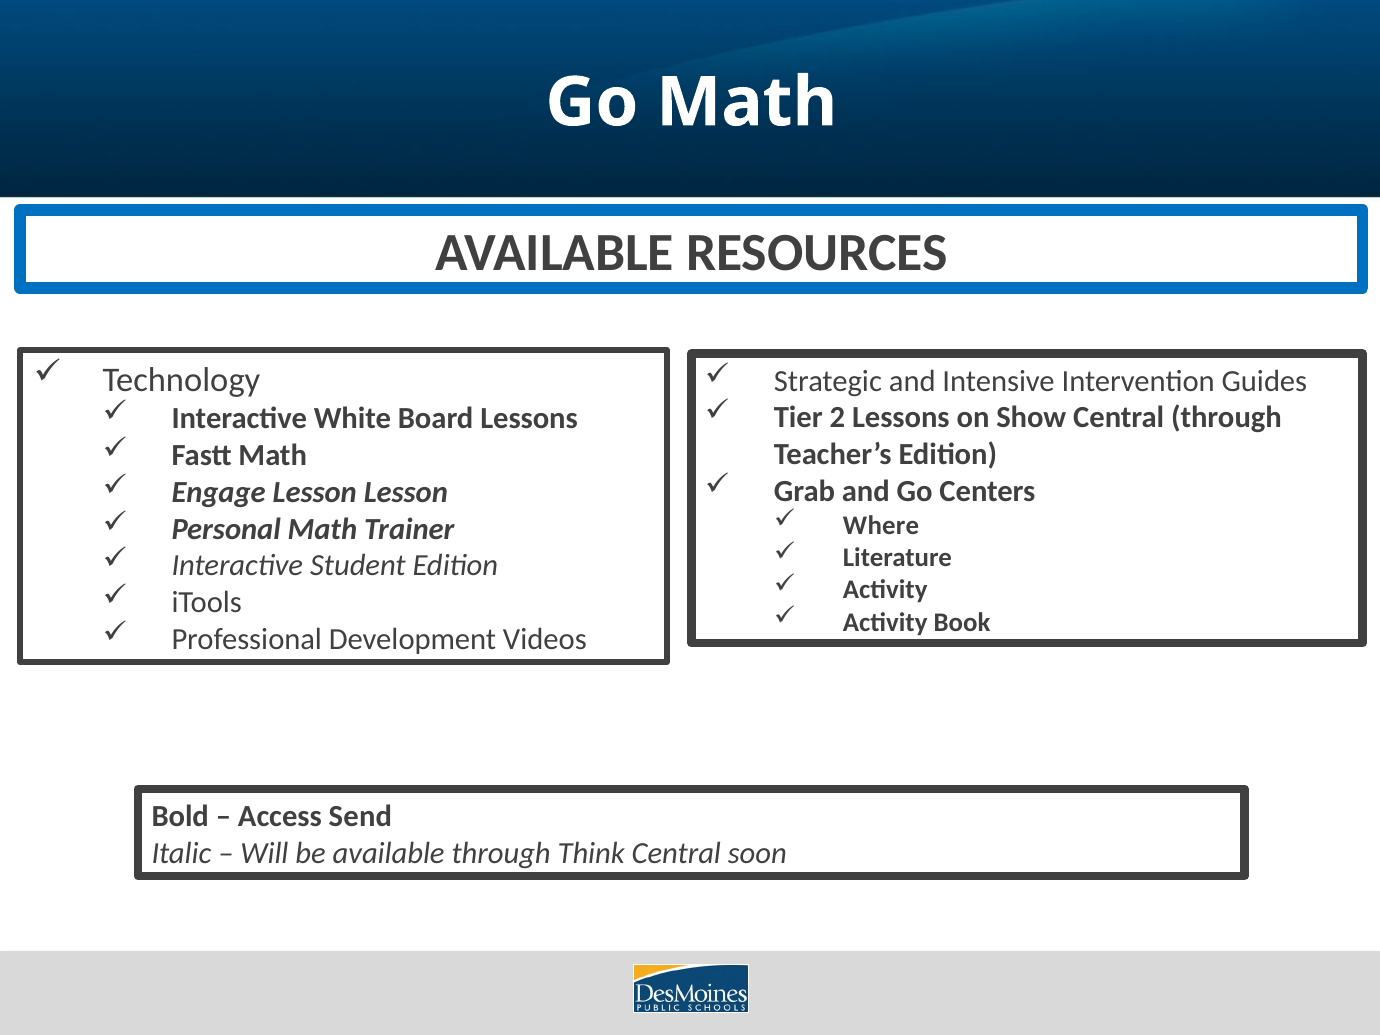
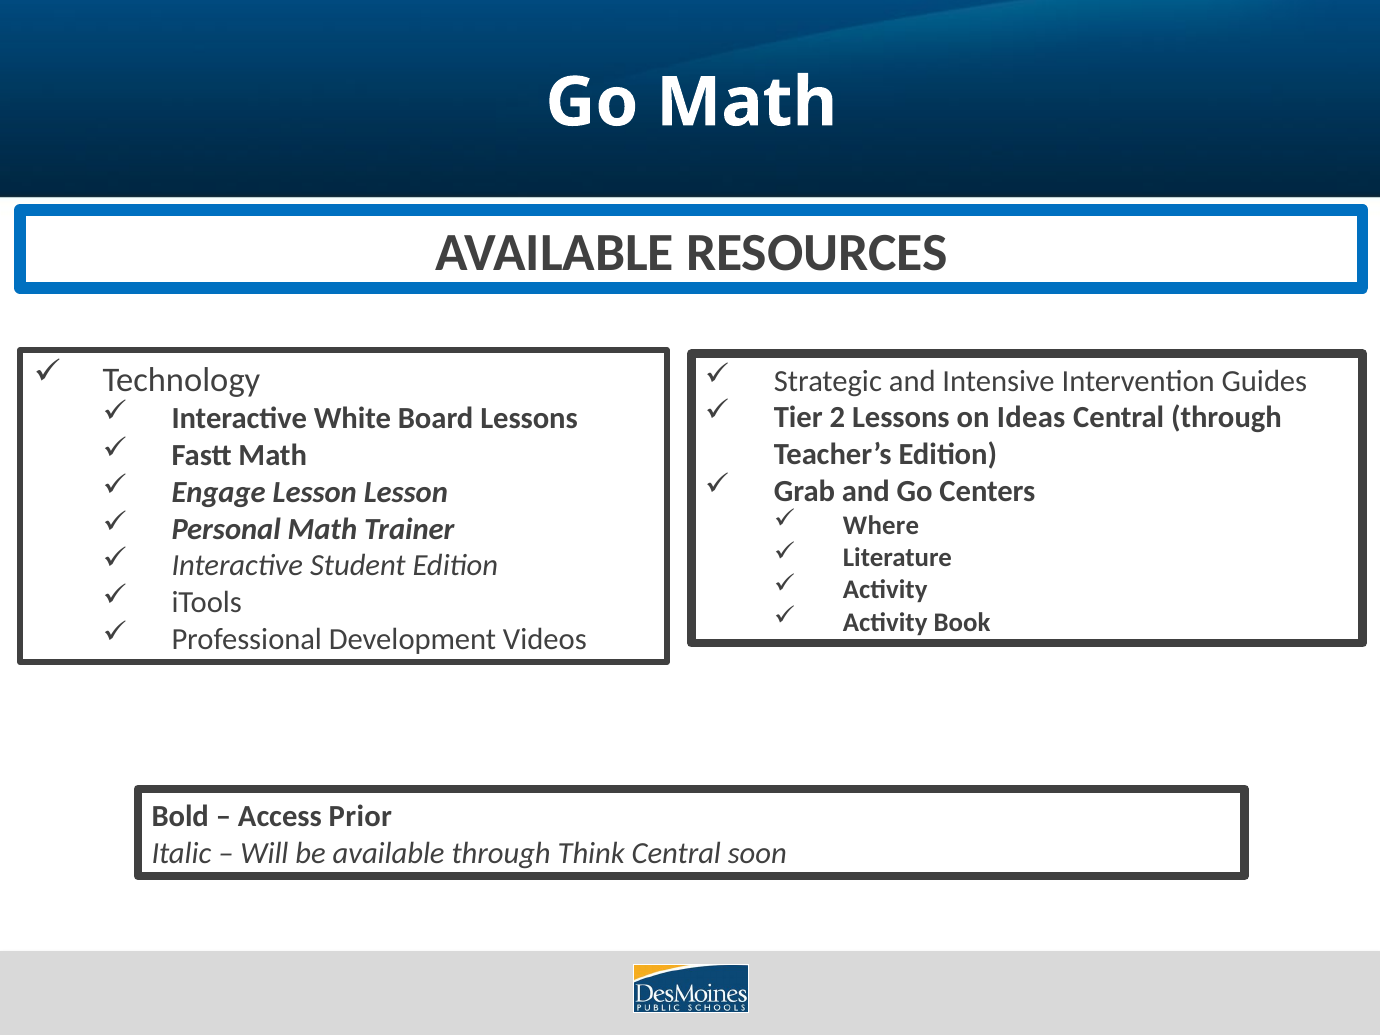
Show: Show -> Ideas (1031, 418)
Send: Send -> Prior (360, 816)
